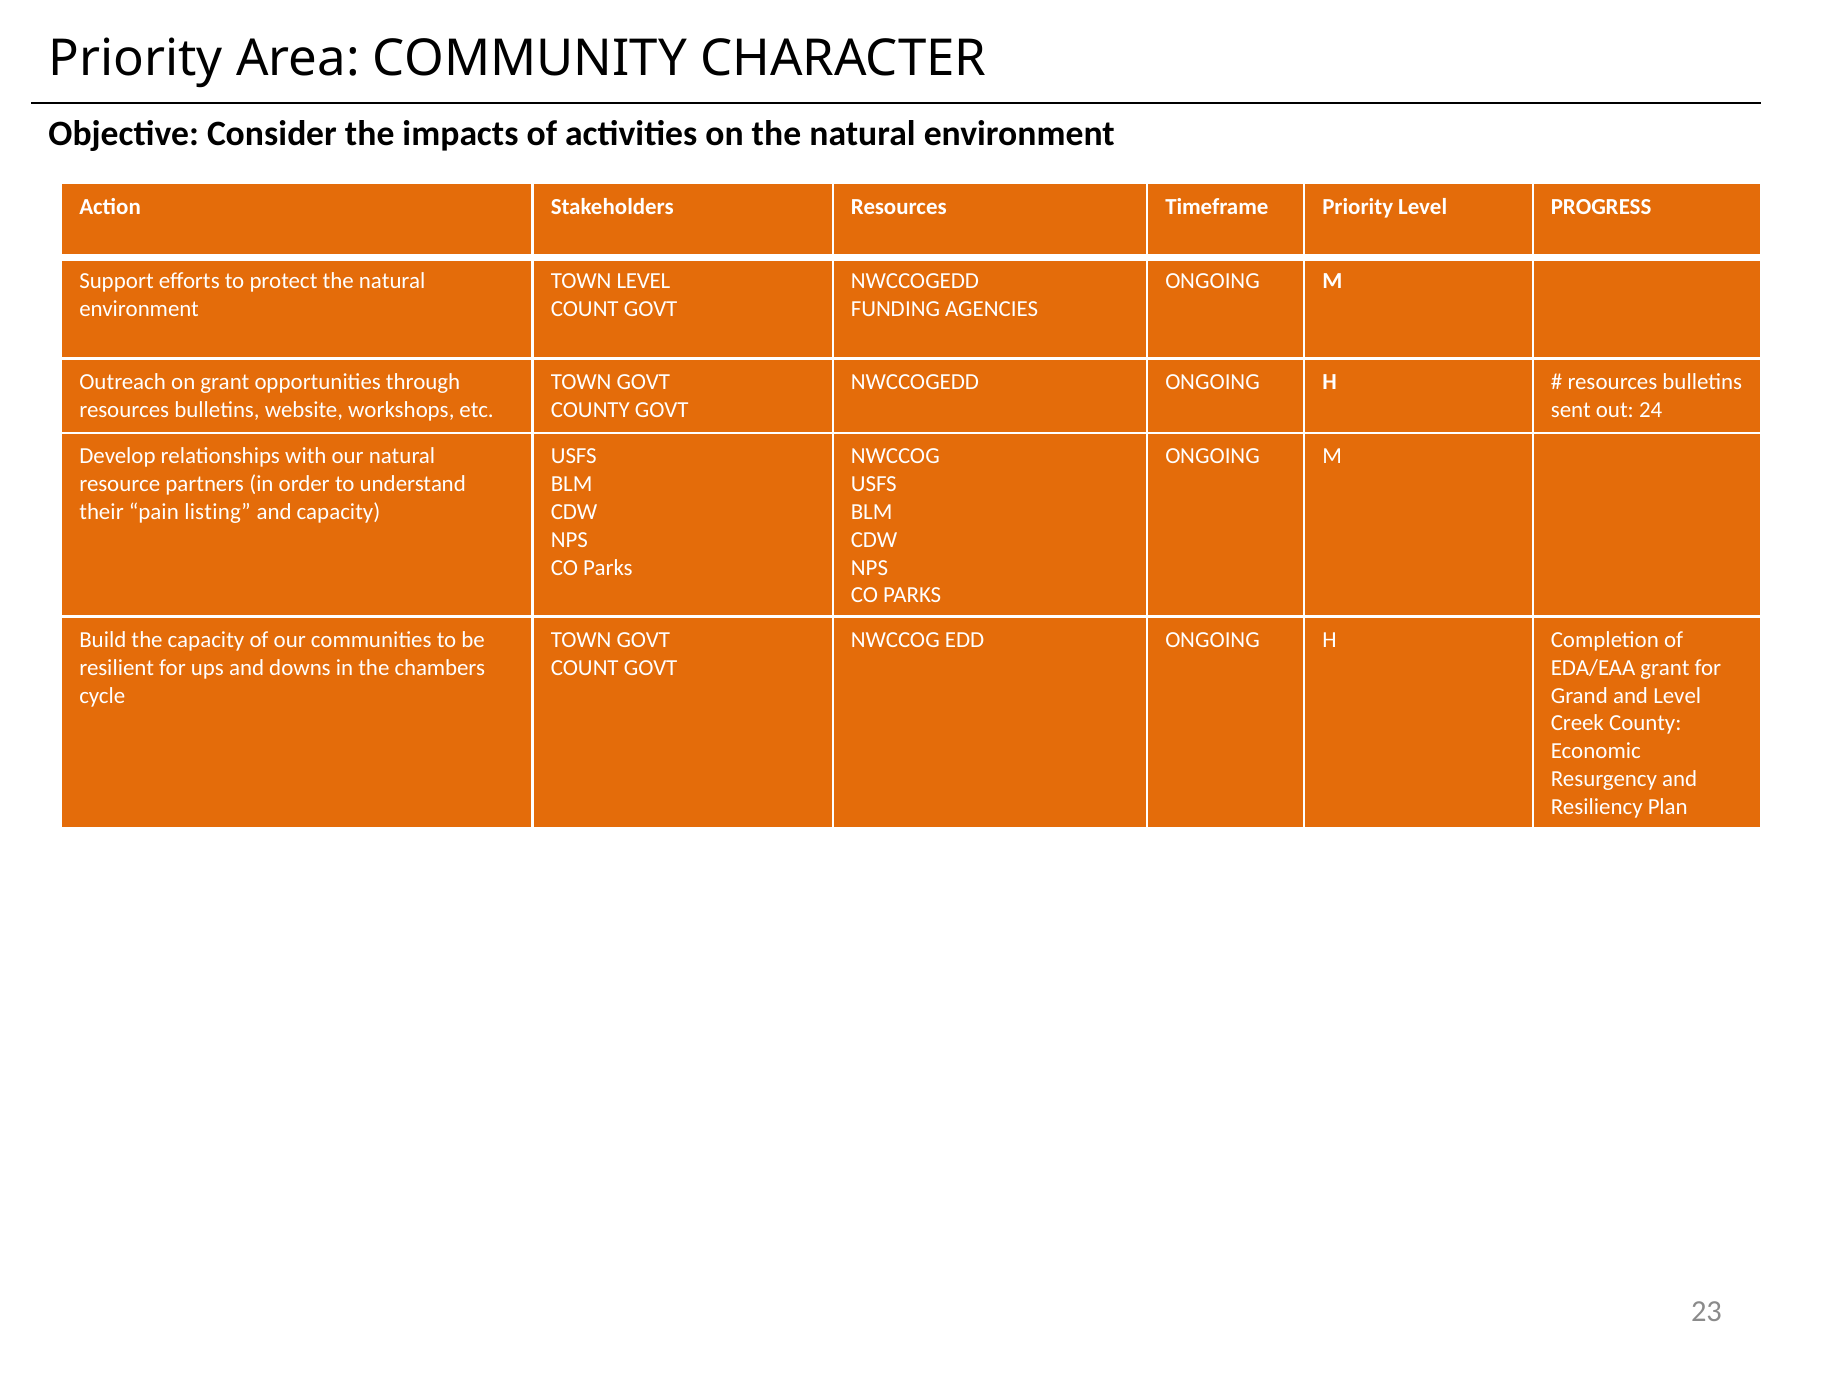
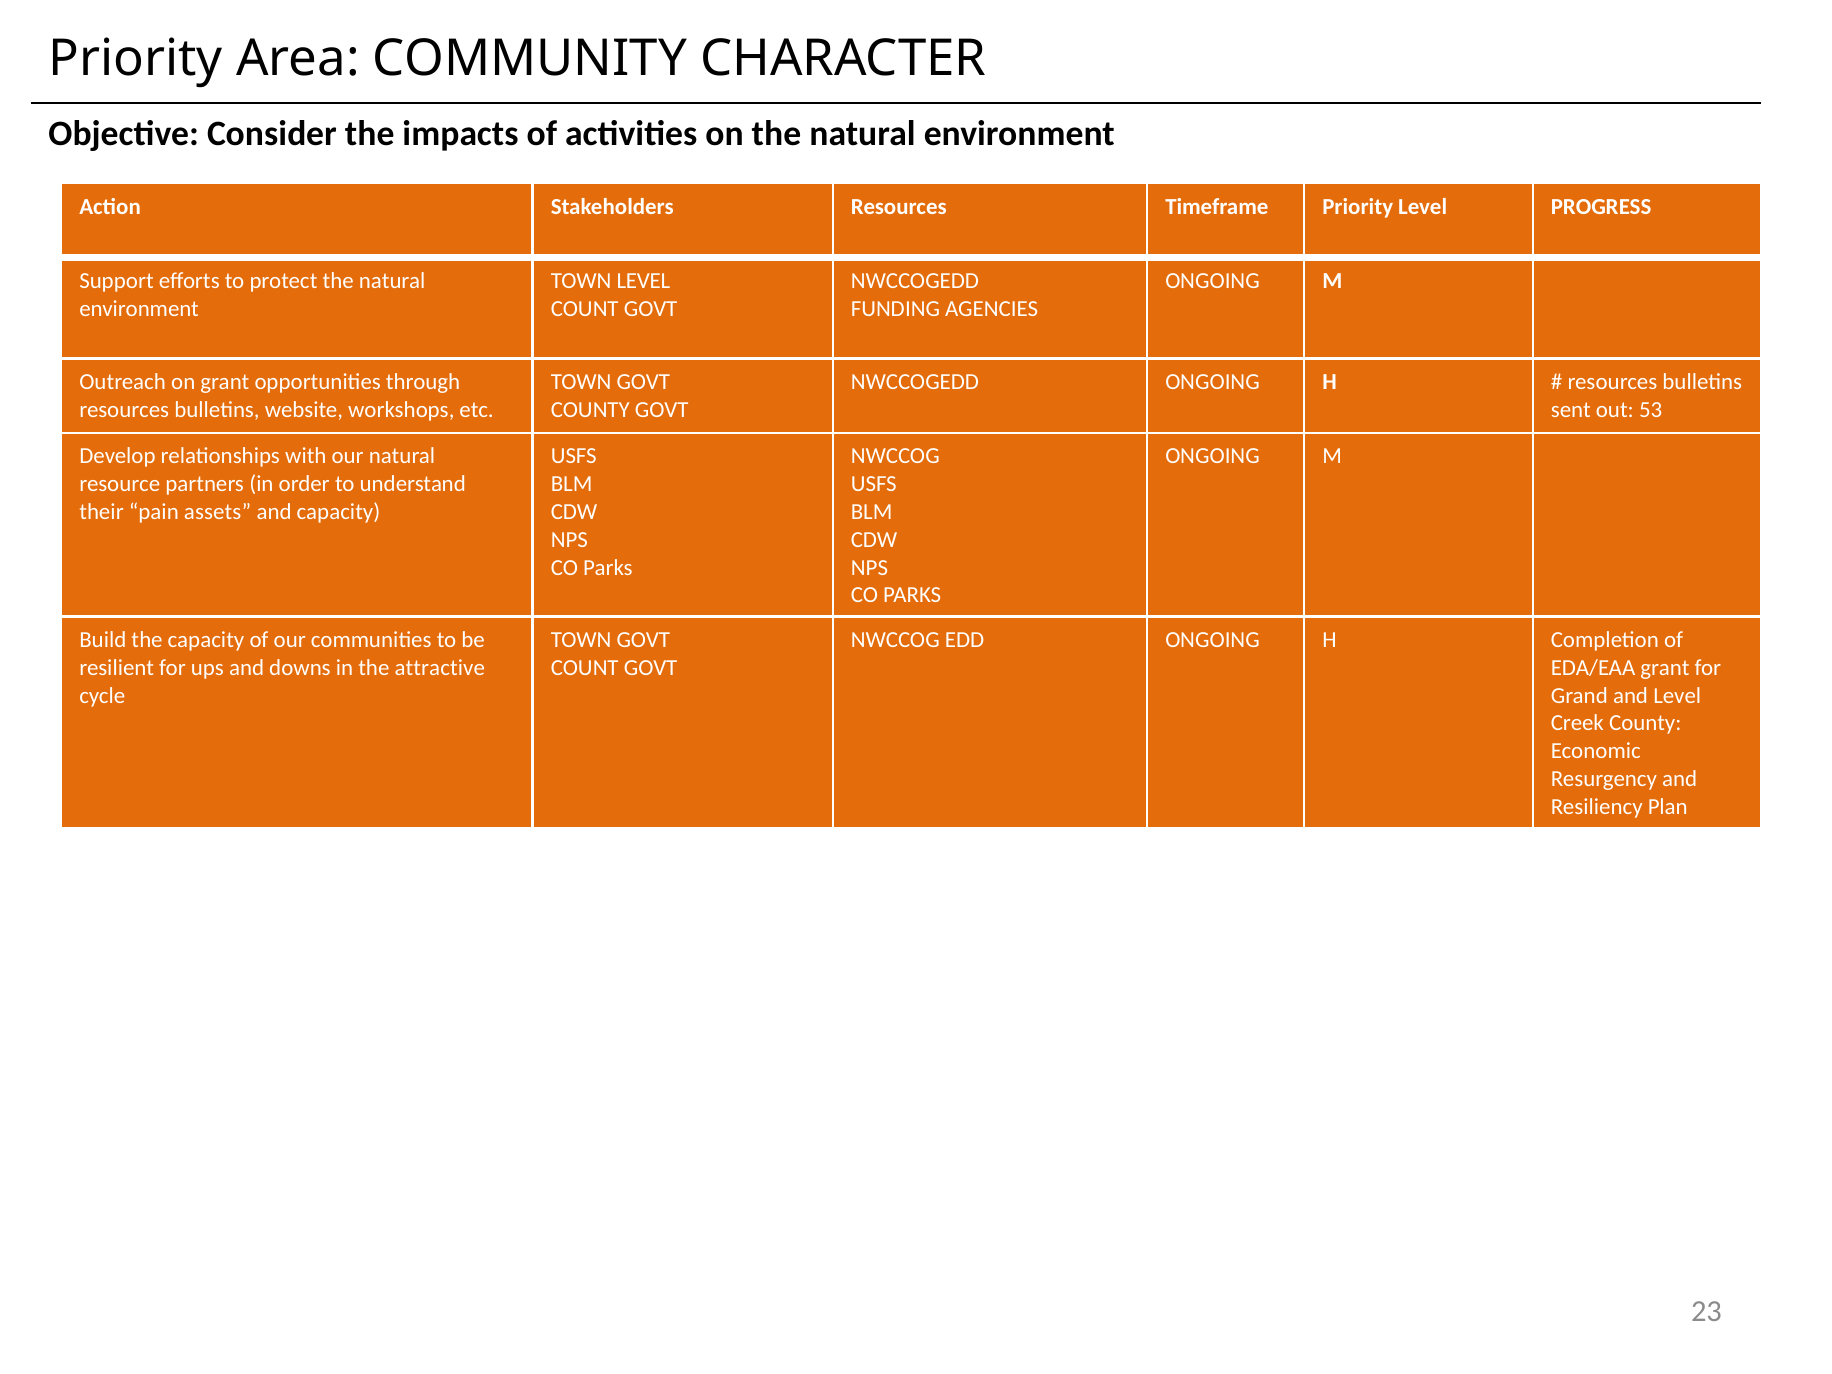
24: 24 -> 53 (1651, 410)
listing: listing -> assets (218, 512)
chambers: chambers -> attractive (440, 668)
